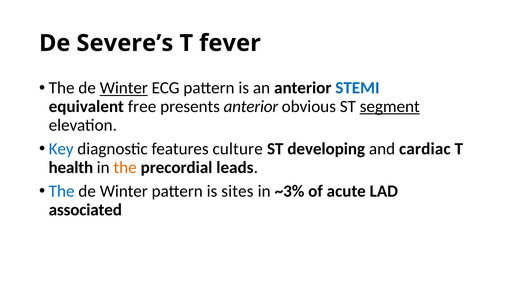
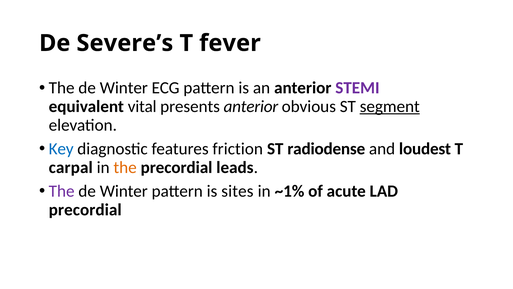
Winter underline: present -> none (124, 88)
STEMI colour: blue -> purple (357, 88)
free: free -> vital (142, 106)
culture: culture -> friction (238, 149)
developing: developing -> radiodense (326, 149)
cardiac: cardiac -> loudest (425, 149)
health: health -> carpal (71, 167)
The colour: blue -> purple (62, 191)
~3%: ~3% -> ~1% (290, 191)
associated: associated -> precordial (85, 209)
